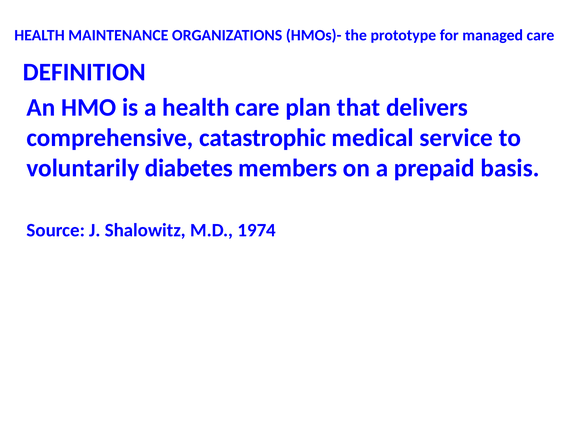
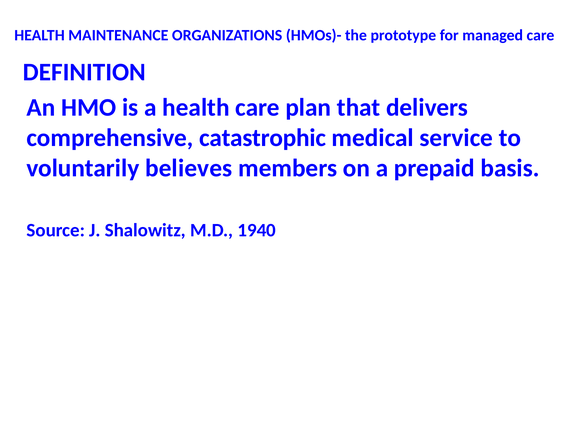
diabetes: diabetes -> believes (189, 168)
1974: 1974 -> 1940 (257, 230)
